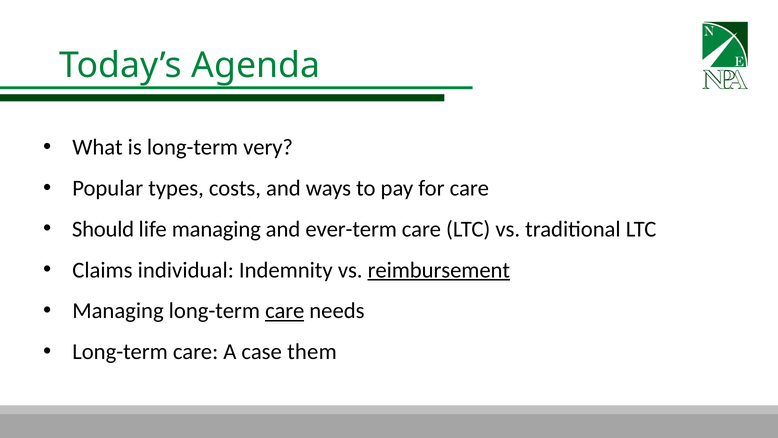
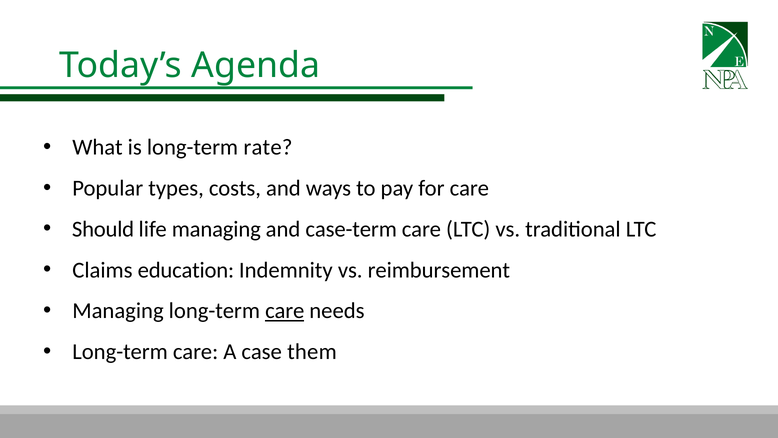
very: very -> rate (268, 147)
ever-term: ever-term -> case-term (351, 229)
individual: individual -> education (186, 270)
reimbursement underline: present -> none (439, 270)
